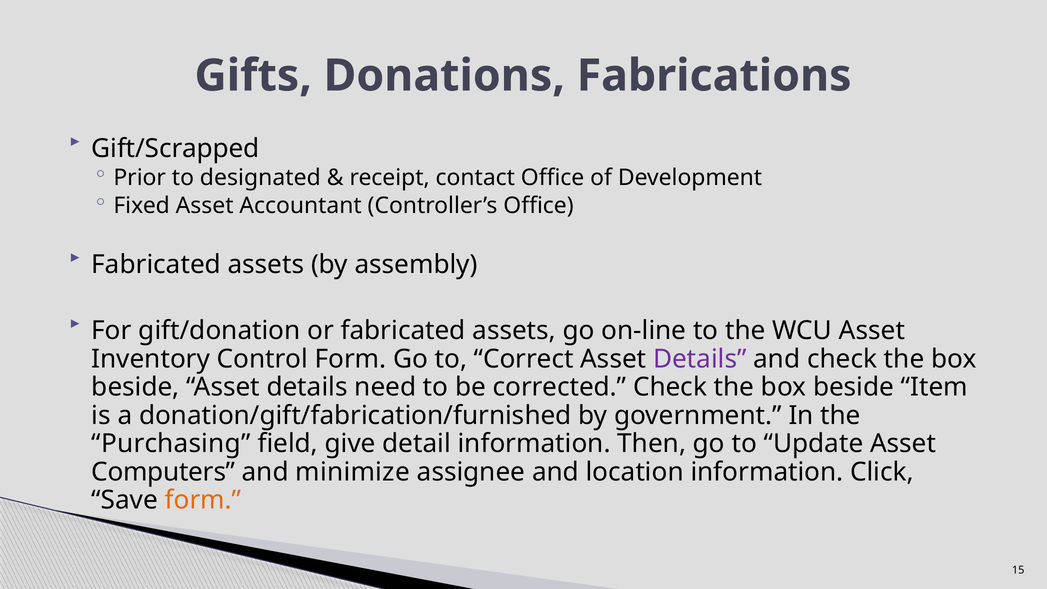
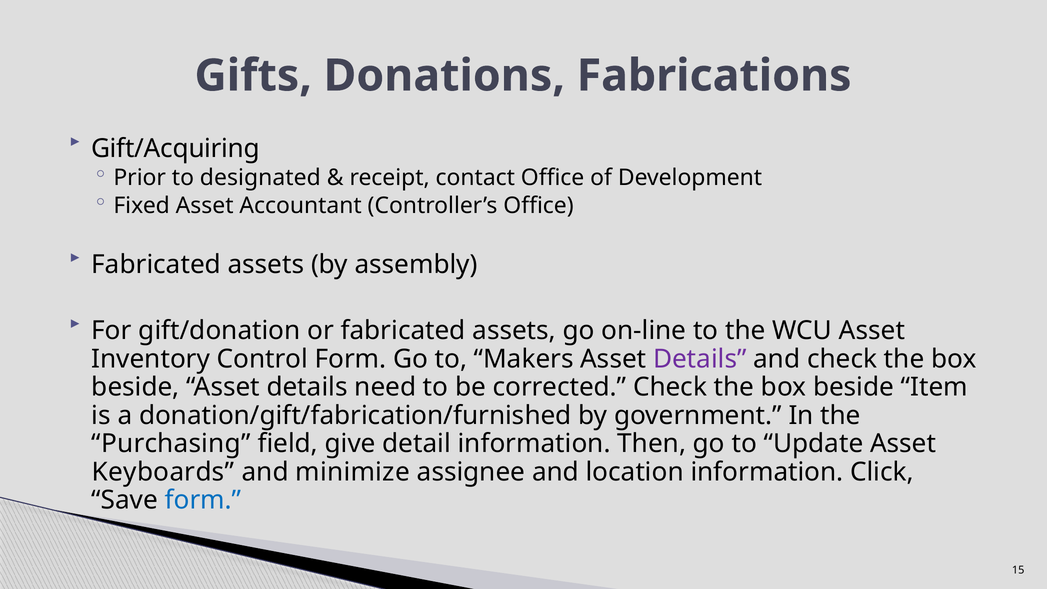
Gift/Scrapped: Gift/Scrapped -> Gift/Acquiring (176, 149)
Correct: Correct -> Makers (524, 359)
Computers: Computers -> Keyboards (163, 472)
form colour: orange -> blue (203, 500)
